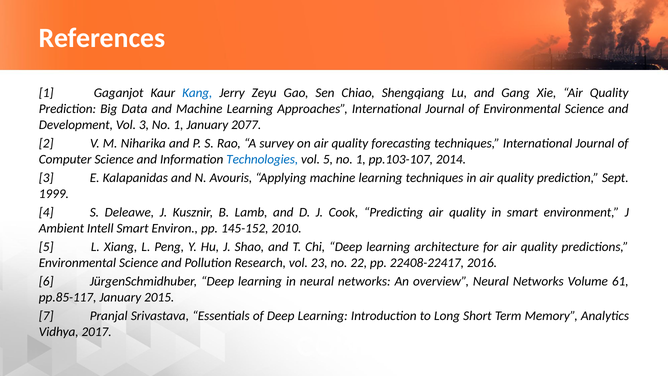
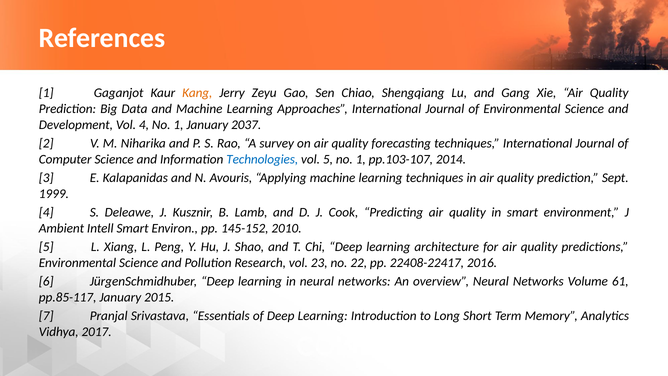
Kang colour: blue -> orange (197, 93)
Vol 3: 3 -> 4 (144, 125)
2077: 2077 -> 2037 (246, 125)
